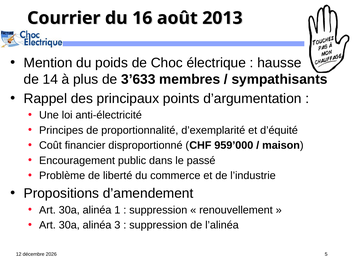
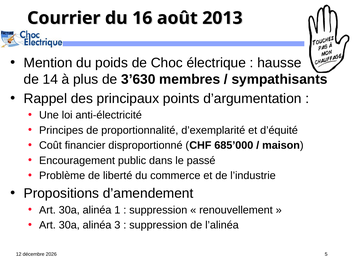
3’633: 3’633 -> 3’630 (138, 79)
959’000: 959’000 -> 685’000 (234, 145)
